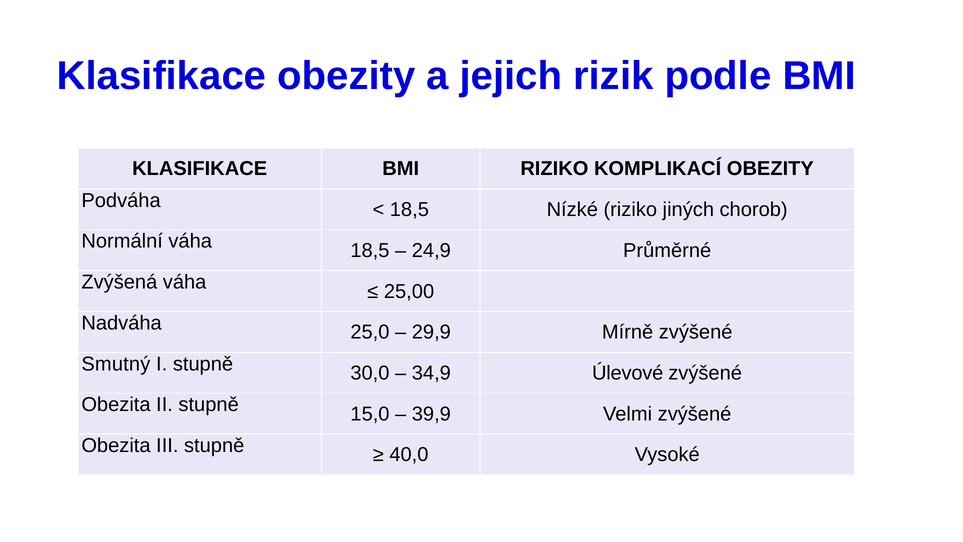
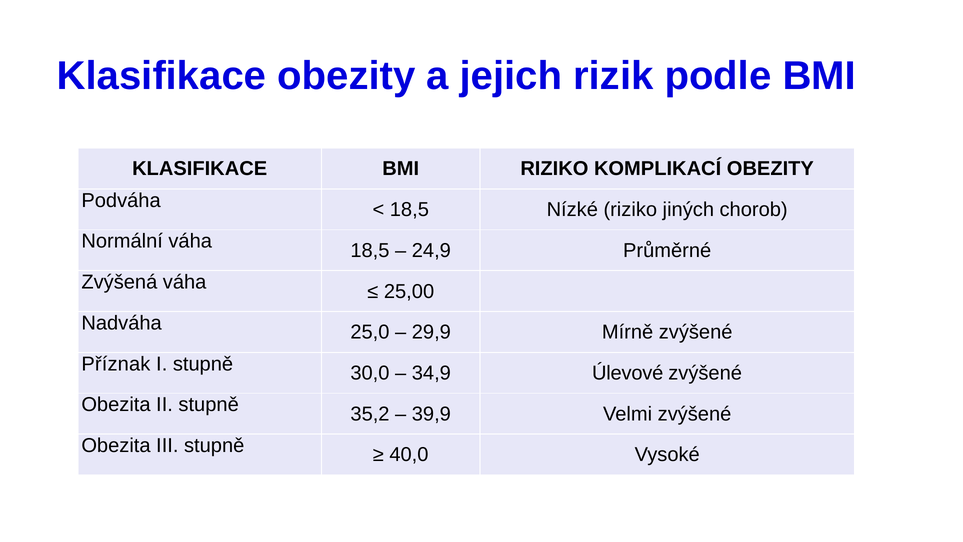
Smutný: Smutný -> Příznak (116, 364)
15,0: 15,0 -> 35,2 (370, 414)
